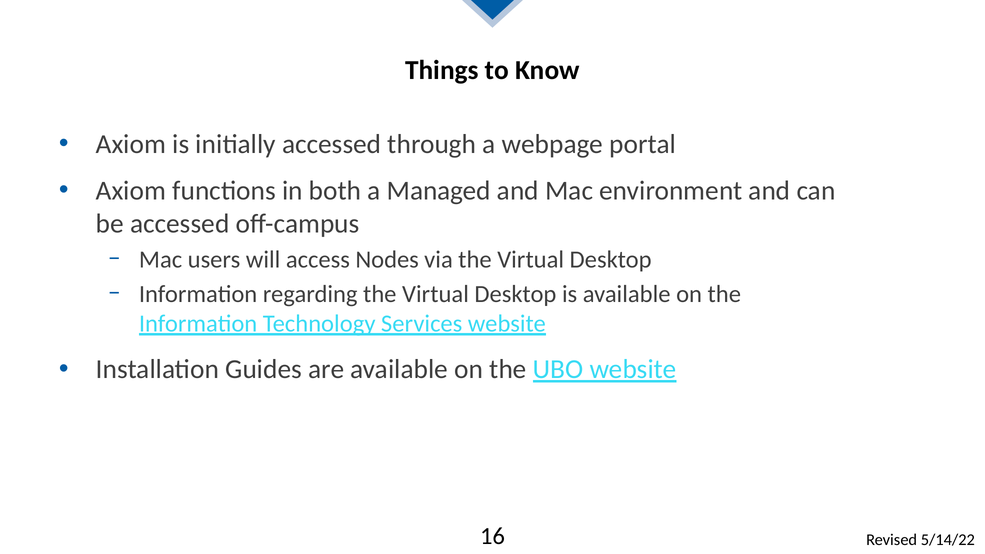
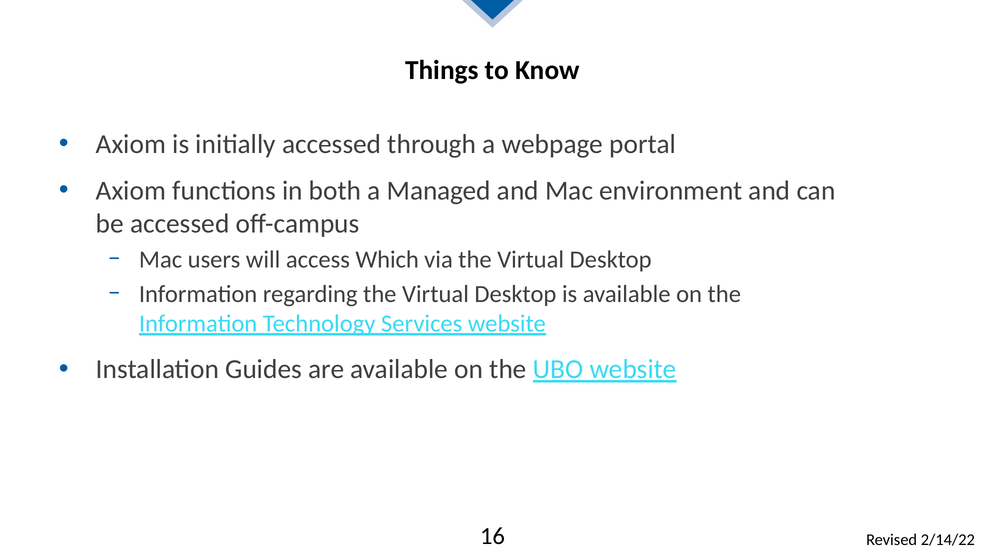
Nodes: Nodes -> Which (387, 260)
5/14/22: 5/14/22 -> 2/14/22 (948, 540)
